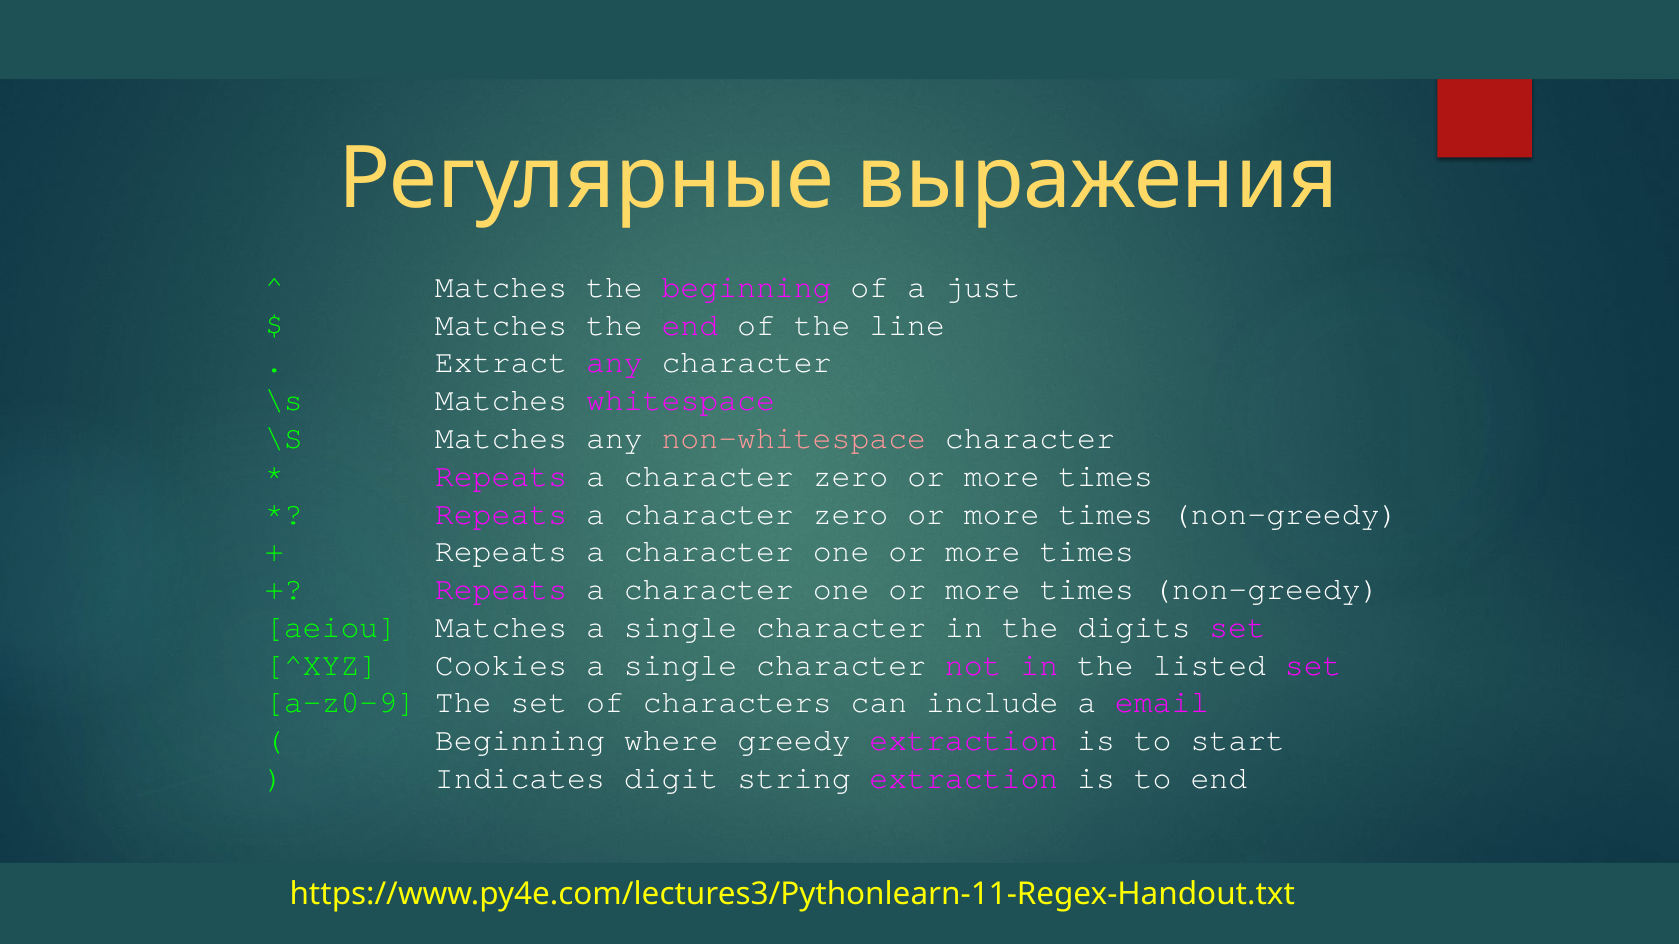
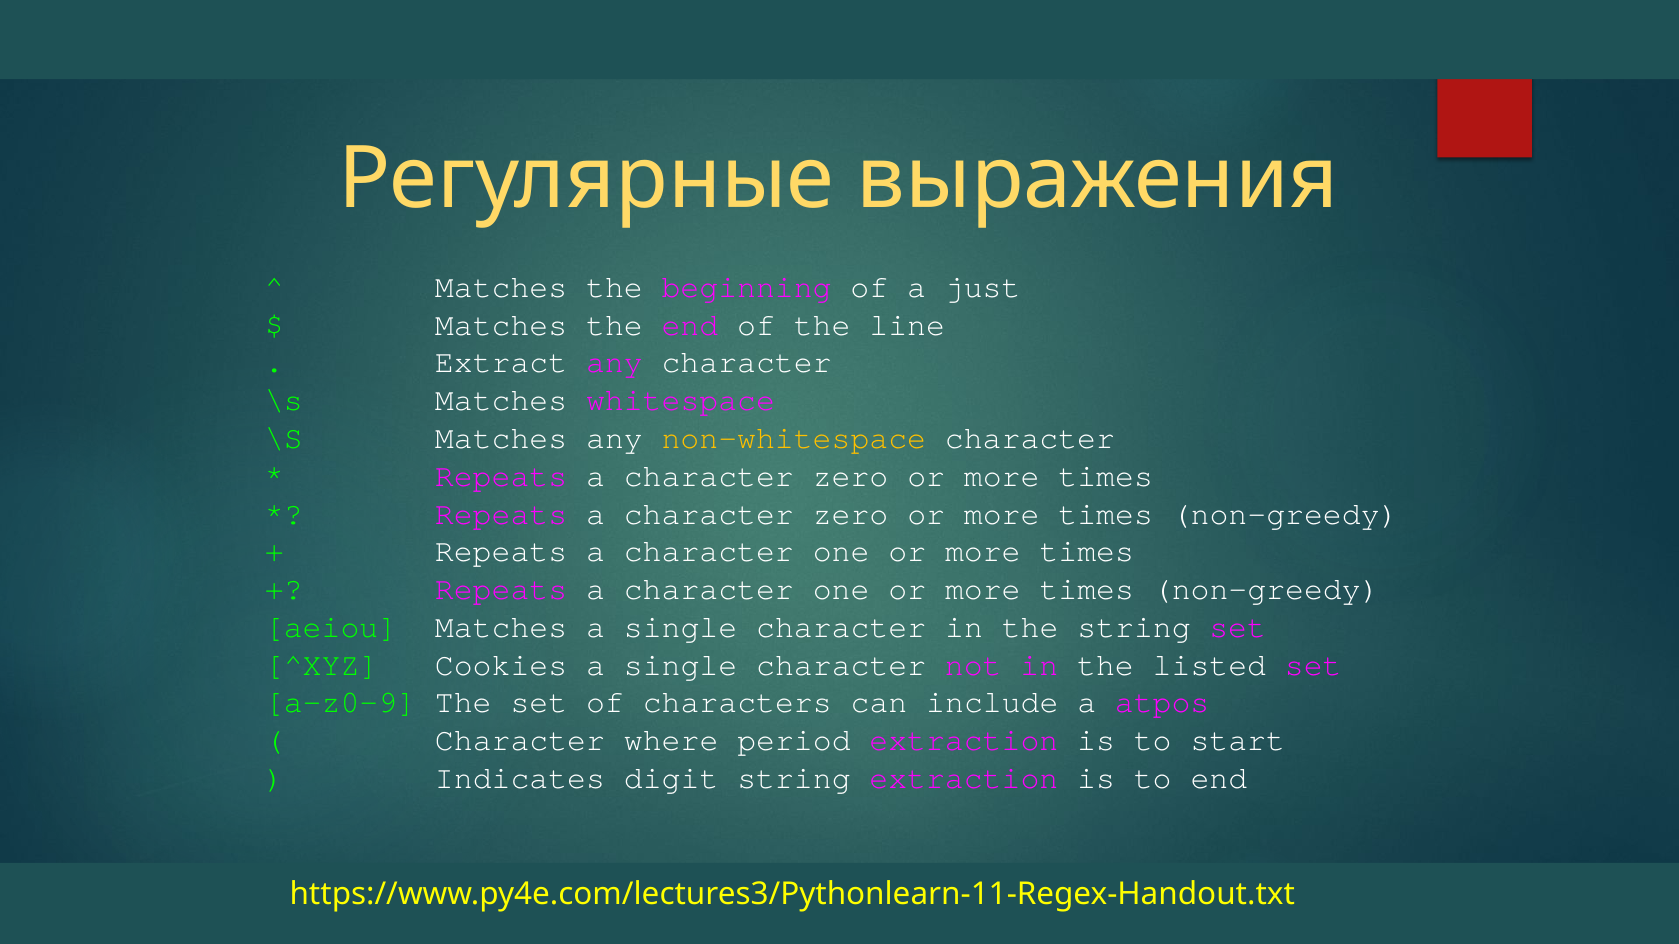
non-whitespace colour: pink -> yellow (794, 438)
the digits: digits -> string (1134, 627)
email: email -> atpos (1162, 703)
Beginning: Beginning -> Character (520, 741)
greedy: greedy -> period (794, 741)
